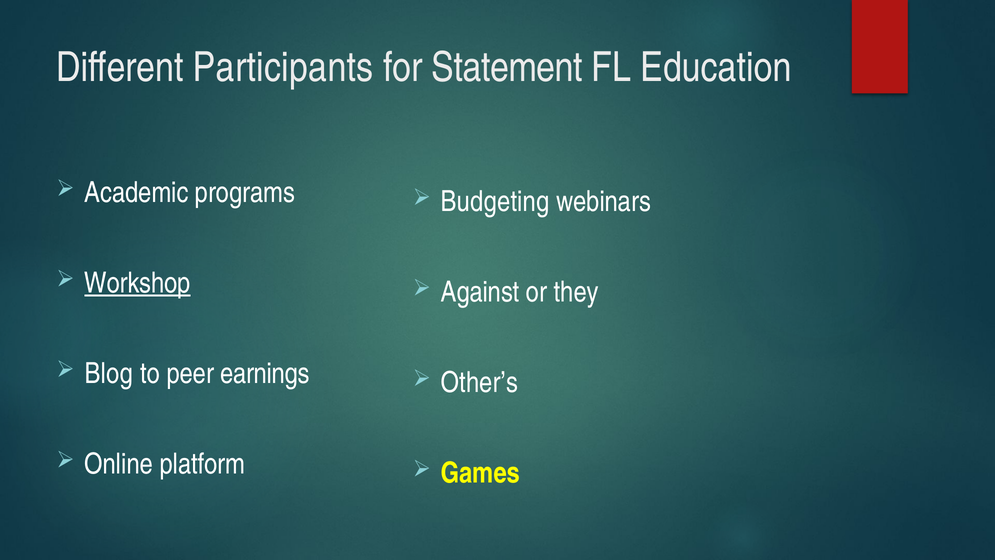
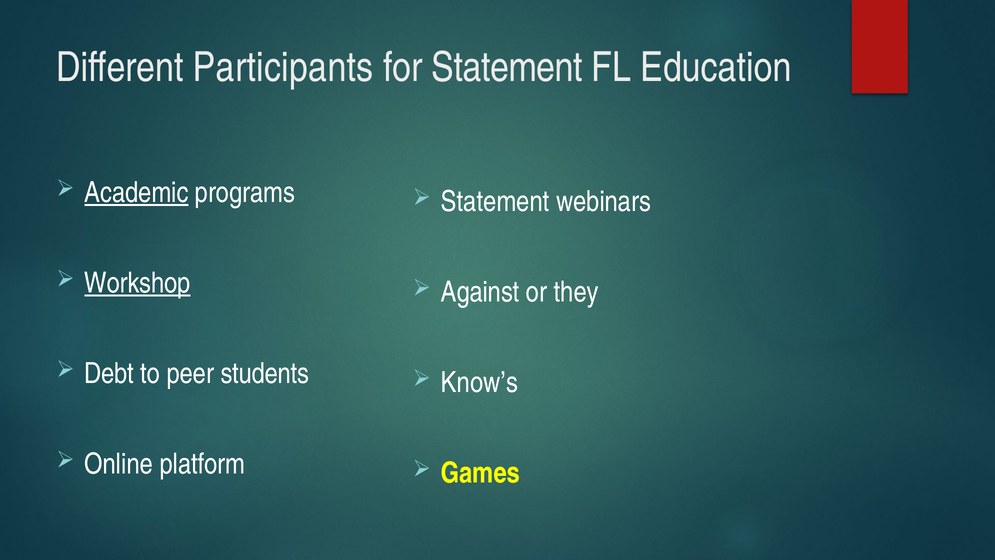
Academic underline: none -> present (136, 192)
Budgeting: Budgeting -> Statement (495, 201)
Blog: Blog -> Debt (109, 373)
earnings: earnings -> students (265, 373)
Other’s: Other’s -> Know’s (479, 382)
